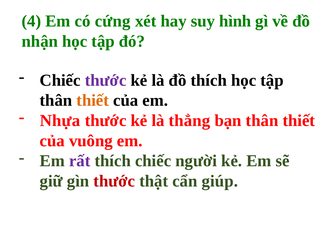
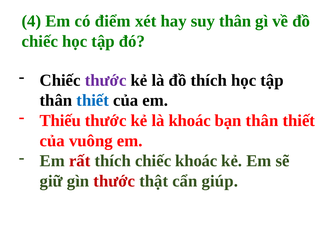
cứng: cứng -> điểm (113, 21)
suy hình: hình -> thân (235, 21)
nhận: nhận -> chiếc (40, 41)
thiết colour: orange -> blue (93, 100)
Nhựa: Nhựa -> Thiếu (60, 120)
là thẳng: thẳng -> khoác (190, 120)
rất colour: purple -> red (80, 160)
chiếc người: người -> khoác (196, 160)
